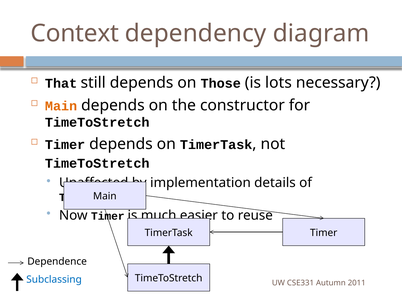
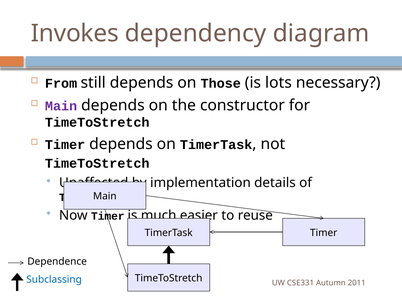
Context: Context -> Invokes (75, 34)
That: That -> From (61, 84)
Main colour: orange -> purple (61, 106)
